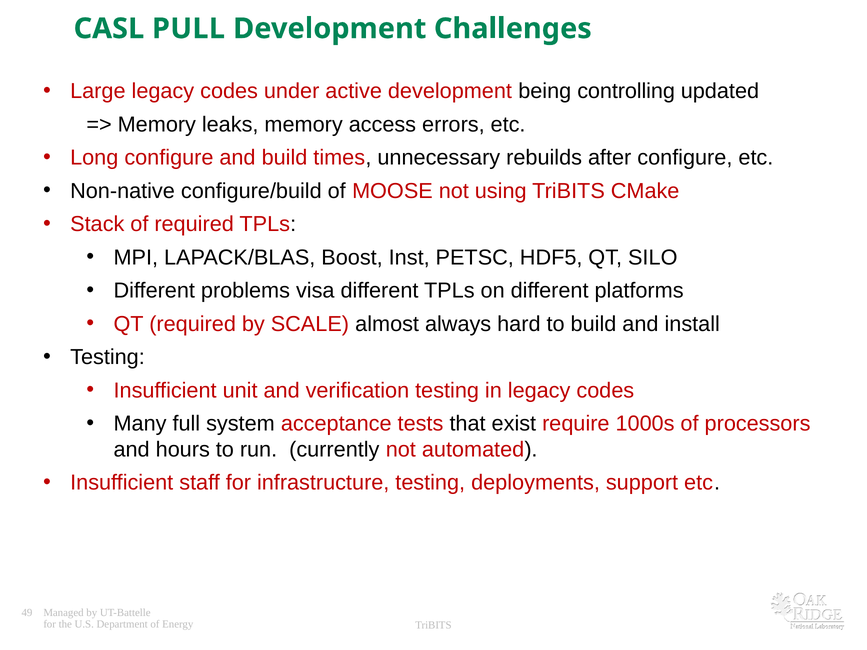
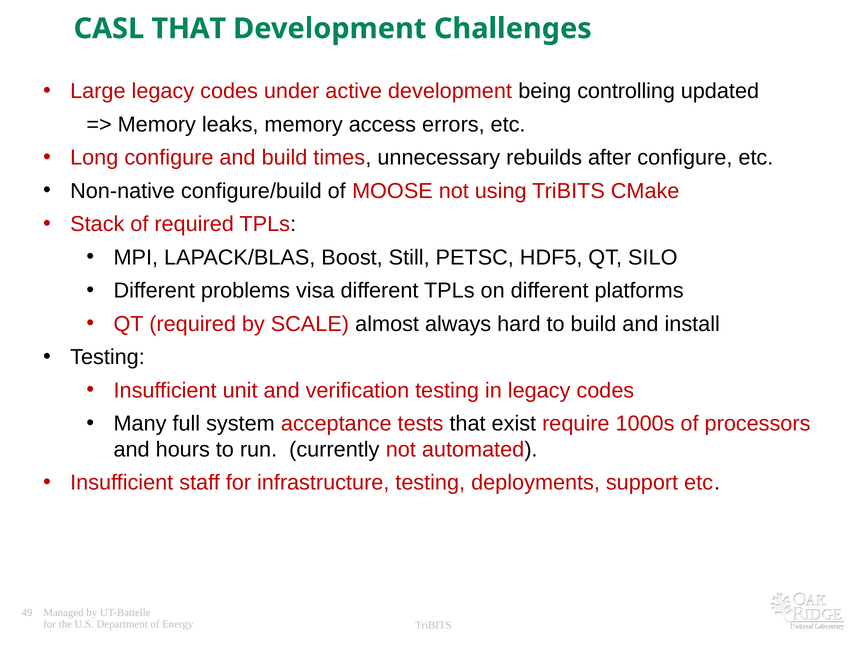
CASL PULL: PULL -> THAT (189, 29)
Inst: Inst -> Still (409, 258)
